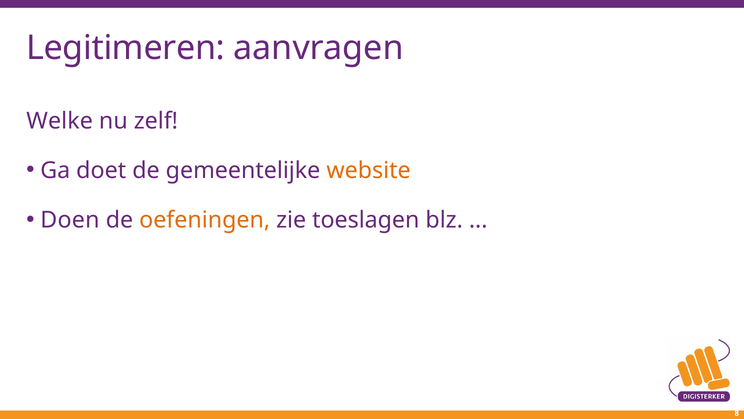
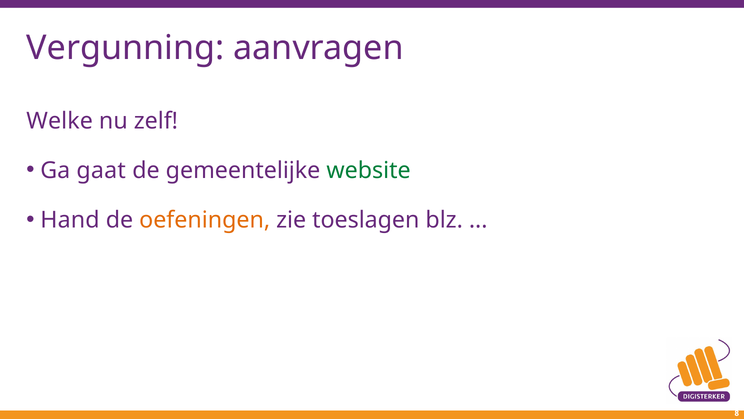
Legitimeren: Legitimeren -> Vergunning (125, 48)
doet: doet -> gaat (101, 170)
website colour: orange -> green (369, 170)
Doen: Doen -> Hand (70, 220)
